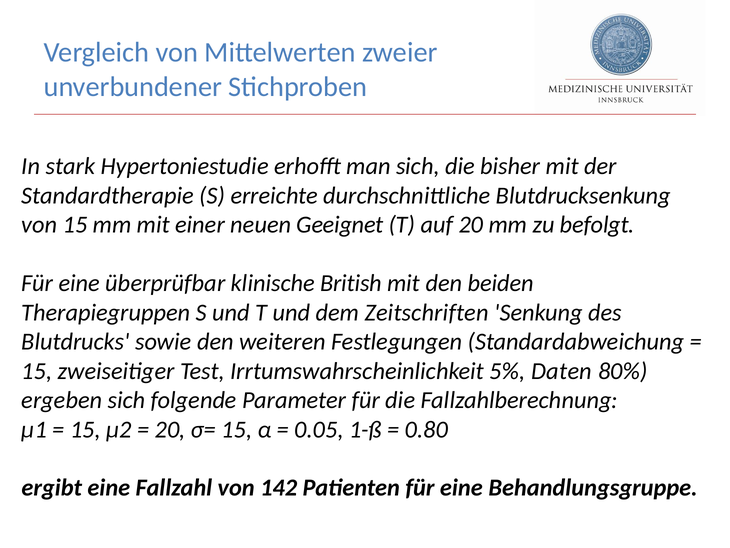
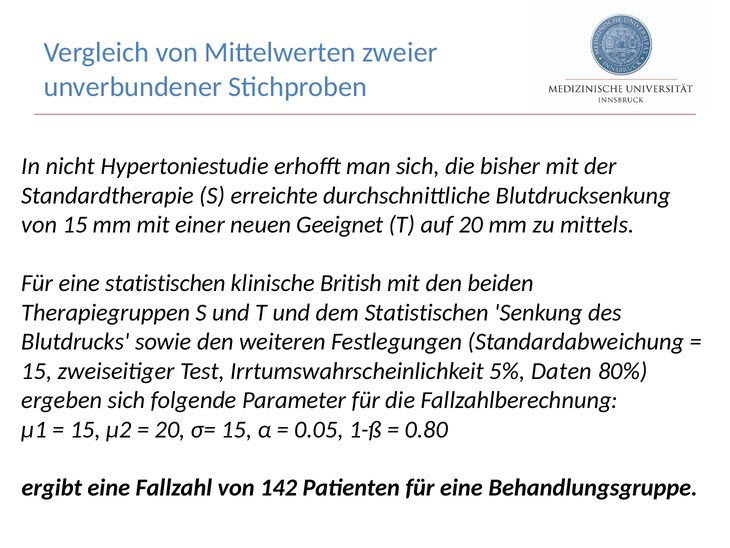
stark: stark -> nicht (70, 166)
befolgt: befolgt -> mittels (597, 225)
eine überprüfbar: überprüfbar -> statistischen (166, 283)
dem Zeitschriften: Zeitschriften -> Statistischen (427, 312)
